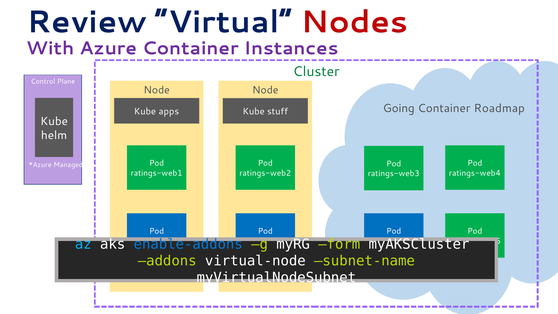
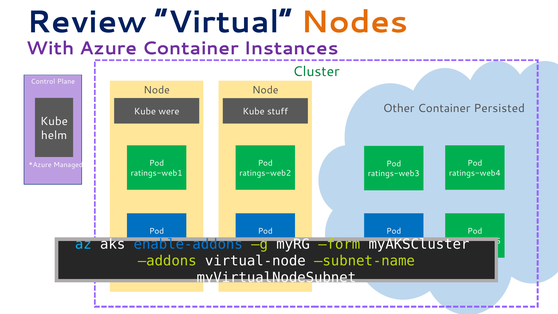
Nodes colour: red -> orange (354, 22)
Going: Going -> Other (399, 108)
Roadmap: Roadmap -> Persisted (499, 108)
apps: apps -> were (169, 111)
